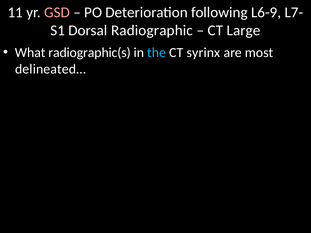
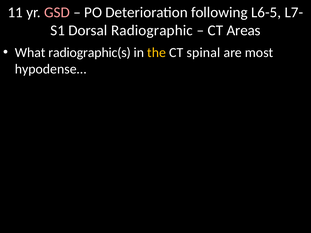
L6-9: L6-9 -> L6-5 (266, 12)
Large: Large -> Areas (244, 31)
the colour: light blue -> yellow (157, 53)
syrinx: syrinx -> spinal (203, 53)
delineated…: delineated… -> hypodense… (51, 69)
